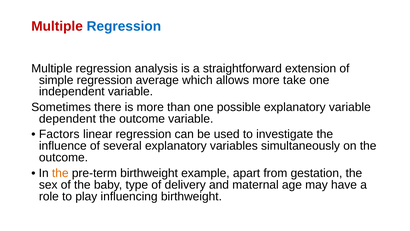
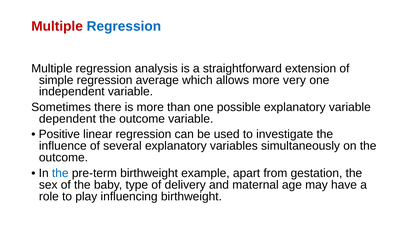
take: take -> very (294, 80)
Factors: Factors -> Positive (59, 134)
the colour: orange -> blue (60, 173)
